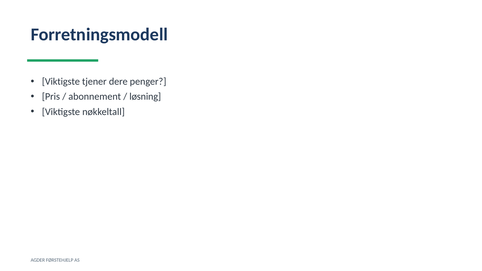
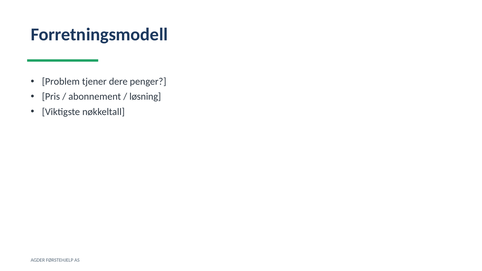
Viktigste: Viktigste -> Problem (61, 82)
